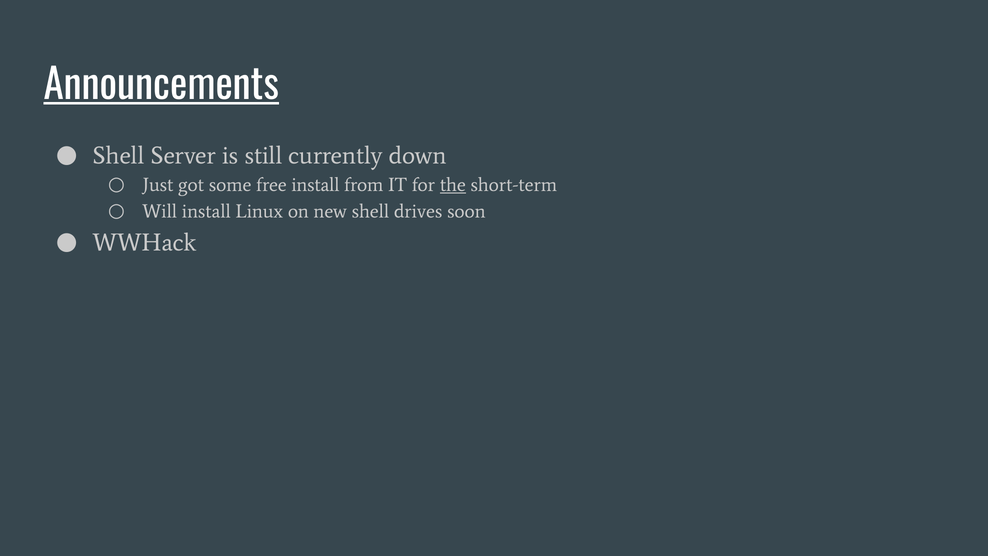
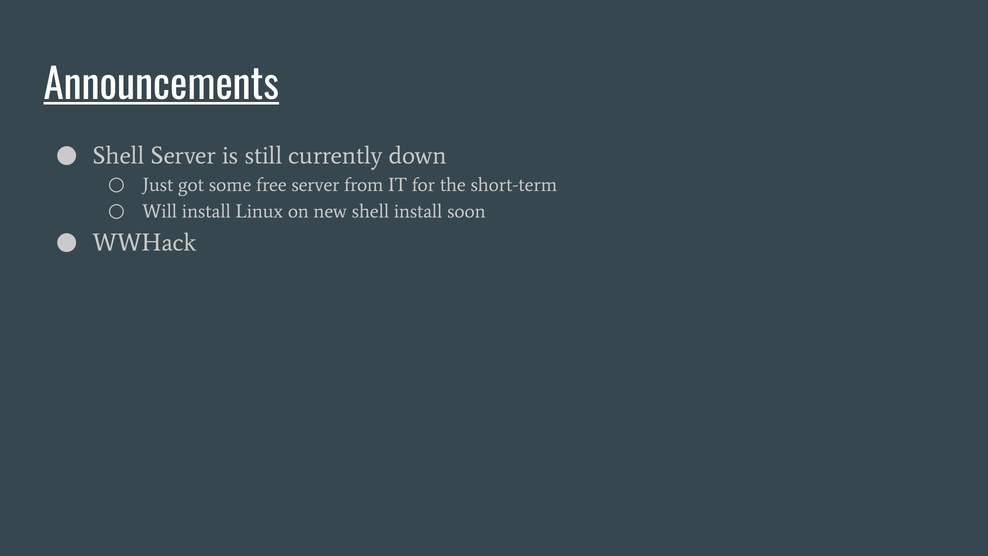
free install: install -> server (315, 185)
the underline: present -> none (453, 185)
shell drives: drives -> install (418, 211)
